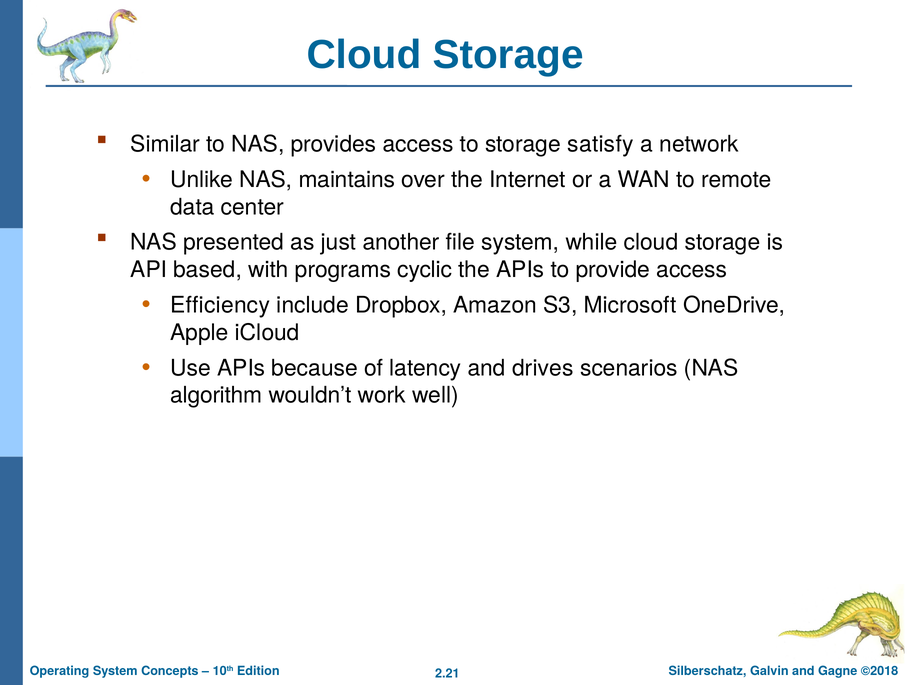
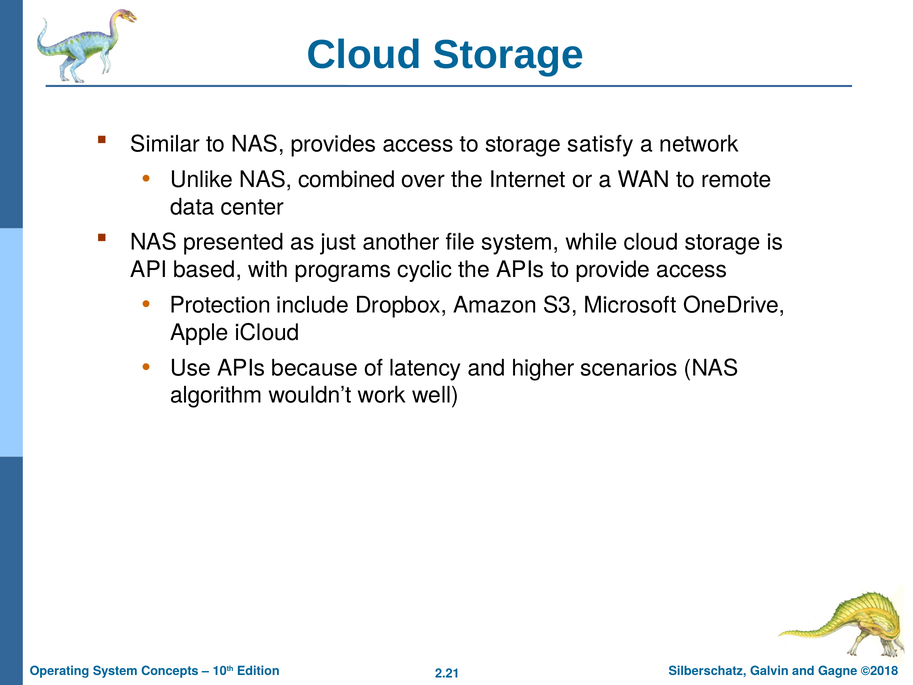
maintains: maintains -> combined (347, 180)
Efficiency: Efficiency -> Protection (220, 305)
drives: drives -> higher (543, 368)
